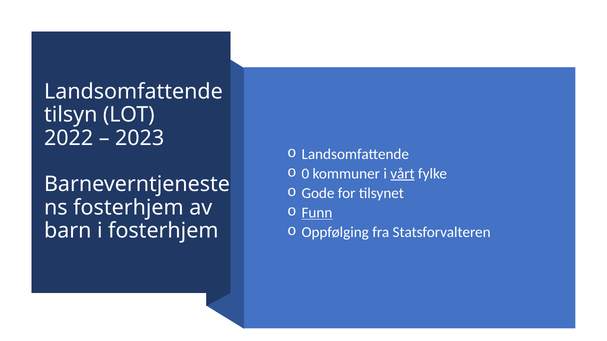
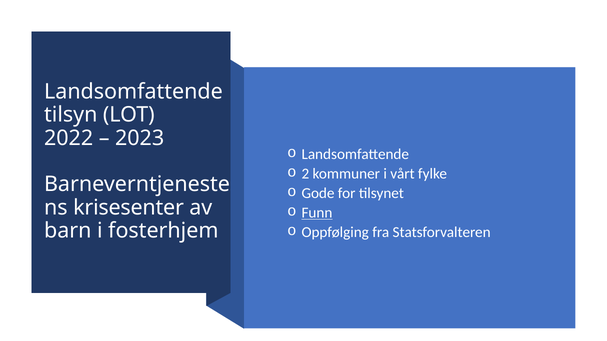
0: 0 -> 2 (305, 174)
vårt underline: present -> none (402, 174)
fosterhjem: fosterhjem -> krisesenter (129, 208)
